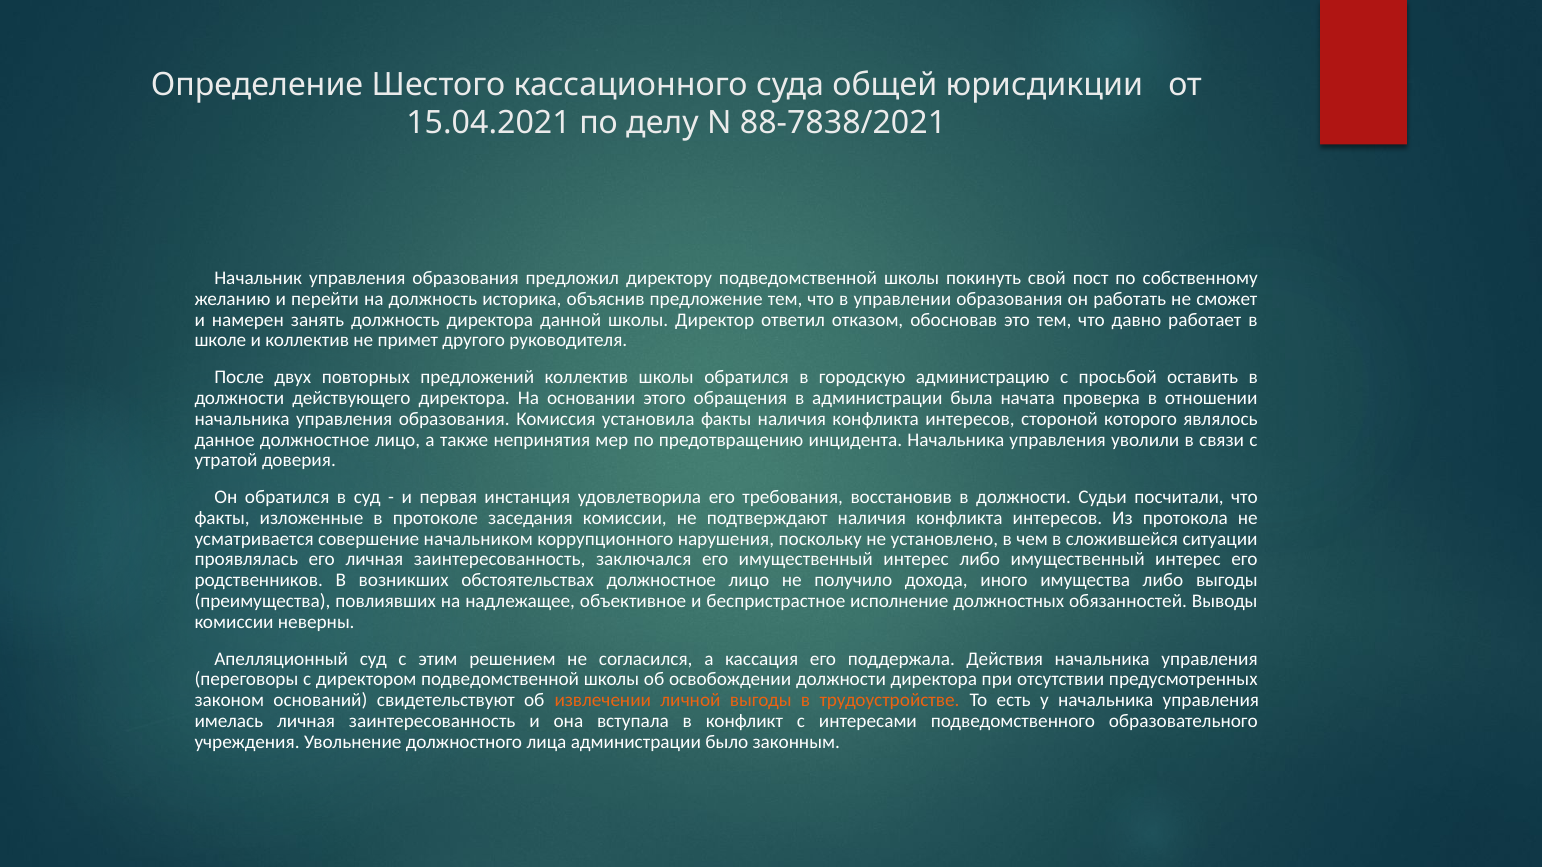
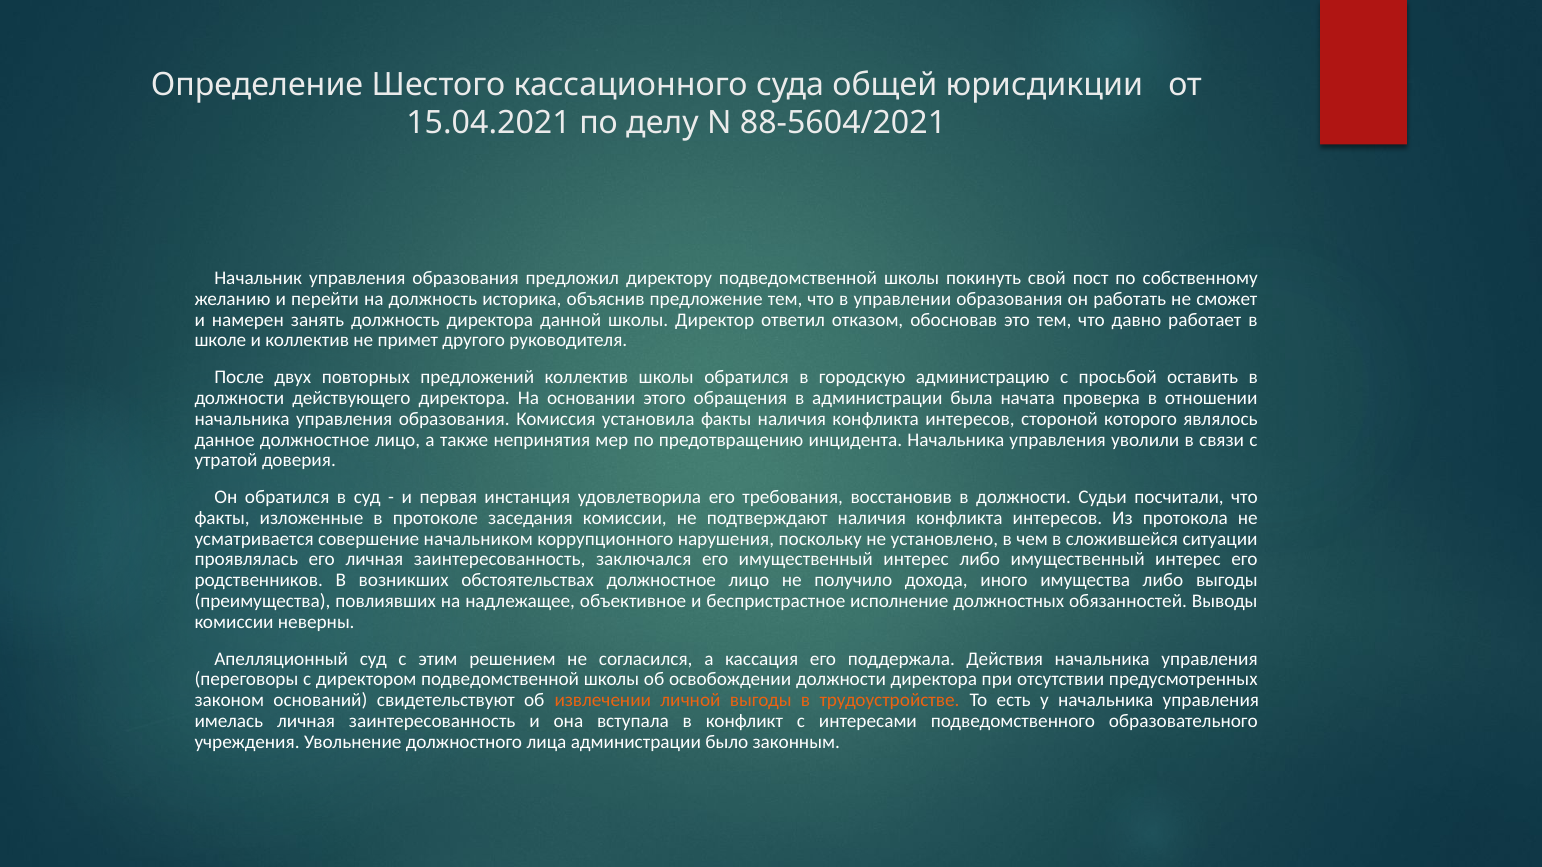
88-7838/2021: 88-7838/2021 -> 88-5604/2021 (843, 123)
